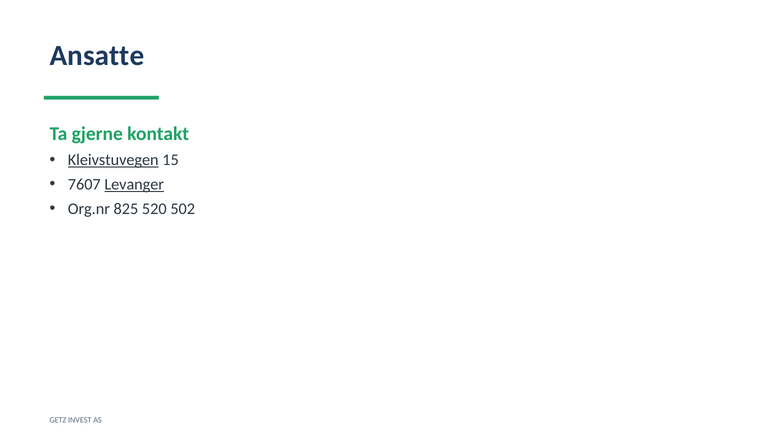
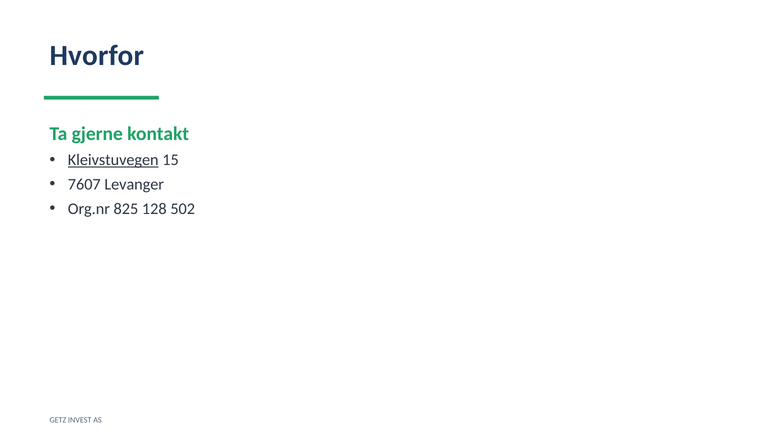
Ansatte: Ansatte -> Hvorfor (97, 56)
Levanger underline: present -> none (134, 185)
520: 520 -> 128 (154, 209)
